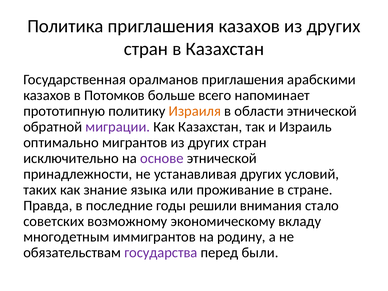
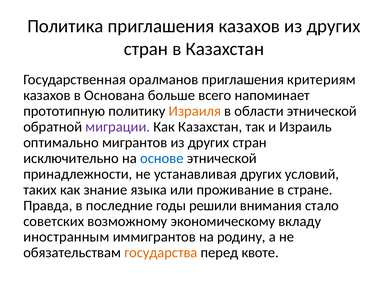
арабскими: арабскими -> критериям (321, 80)
Потомков: Потомков -> Основана (114, 95)
основе colour: purple -> blue (162, 158)
многодетным: многодетным -> иностранным (66, 237)
государства colour: purple -> orange (161, 253)
были: были -> квоте (260, 253)
